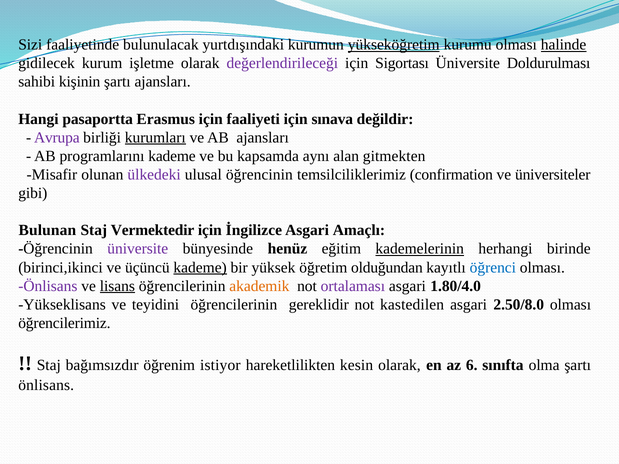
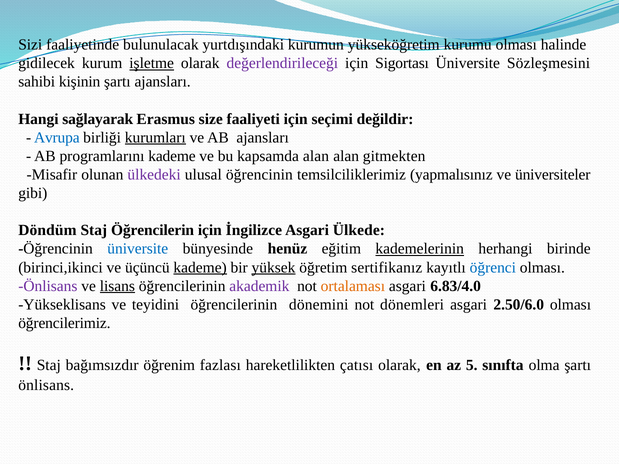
yükseköğretim underline: present -> none (394, 45)
halinde underline: present -> none (564, 45)
işletme underline: none -> present (152, 63)
Doldurulması: Doldurulması -> Sözleşmesini (549, 63)
pasaportta: pasaportta -> sağlayarak (98, 119)
Erasmus için: için -> size (211, 119)
sınava: sınava -> seçimi (332, 119)
Avrupa colour: purple -> blue (57, 138)
kapsamda aynı: aynı -> alan (316, 156)
confirmation: confirmation -> yapmalısınız (451, 175)
Bulunan: Bulunan -> Döndüm (47, 230)
Vermektedir: Vermektedir -> Öğrencilerin (153, 230)
Amaçlı: Amaçlı -> Ülkede (359, 230)
üniversite colour: purple -> blue (138, 249)
yüksek underline: none -> present (273, 268)
olduğundan: olduğundan -> sertifikanız (387, 268)
akademik colour: orange -> purple (259, 286)
ortalaması colour: purple -> orange (353, 286)
1.80/4.0: 1.80/4.0 -> 6.83/4.0 (456, 286)
gereklidir: gereklidir -> dönemini (319, 305)
kastedilen: kastedilen -> dönemleri (412, 305)
2.50/8.0: 2.50/8.0 -> 2.50/6.0 (519, 305)
istiyor: istiyor -> fazlası (220, 366)
kesin: kesin -> çatısı (357, 366)
6: 6 -> 5 (472, 366)
